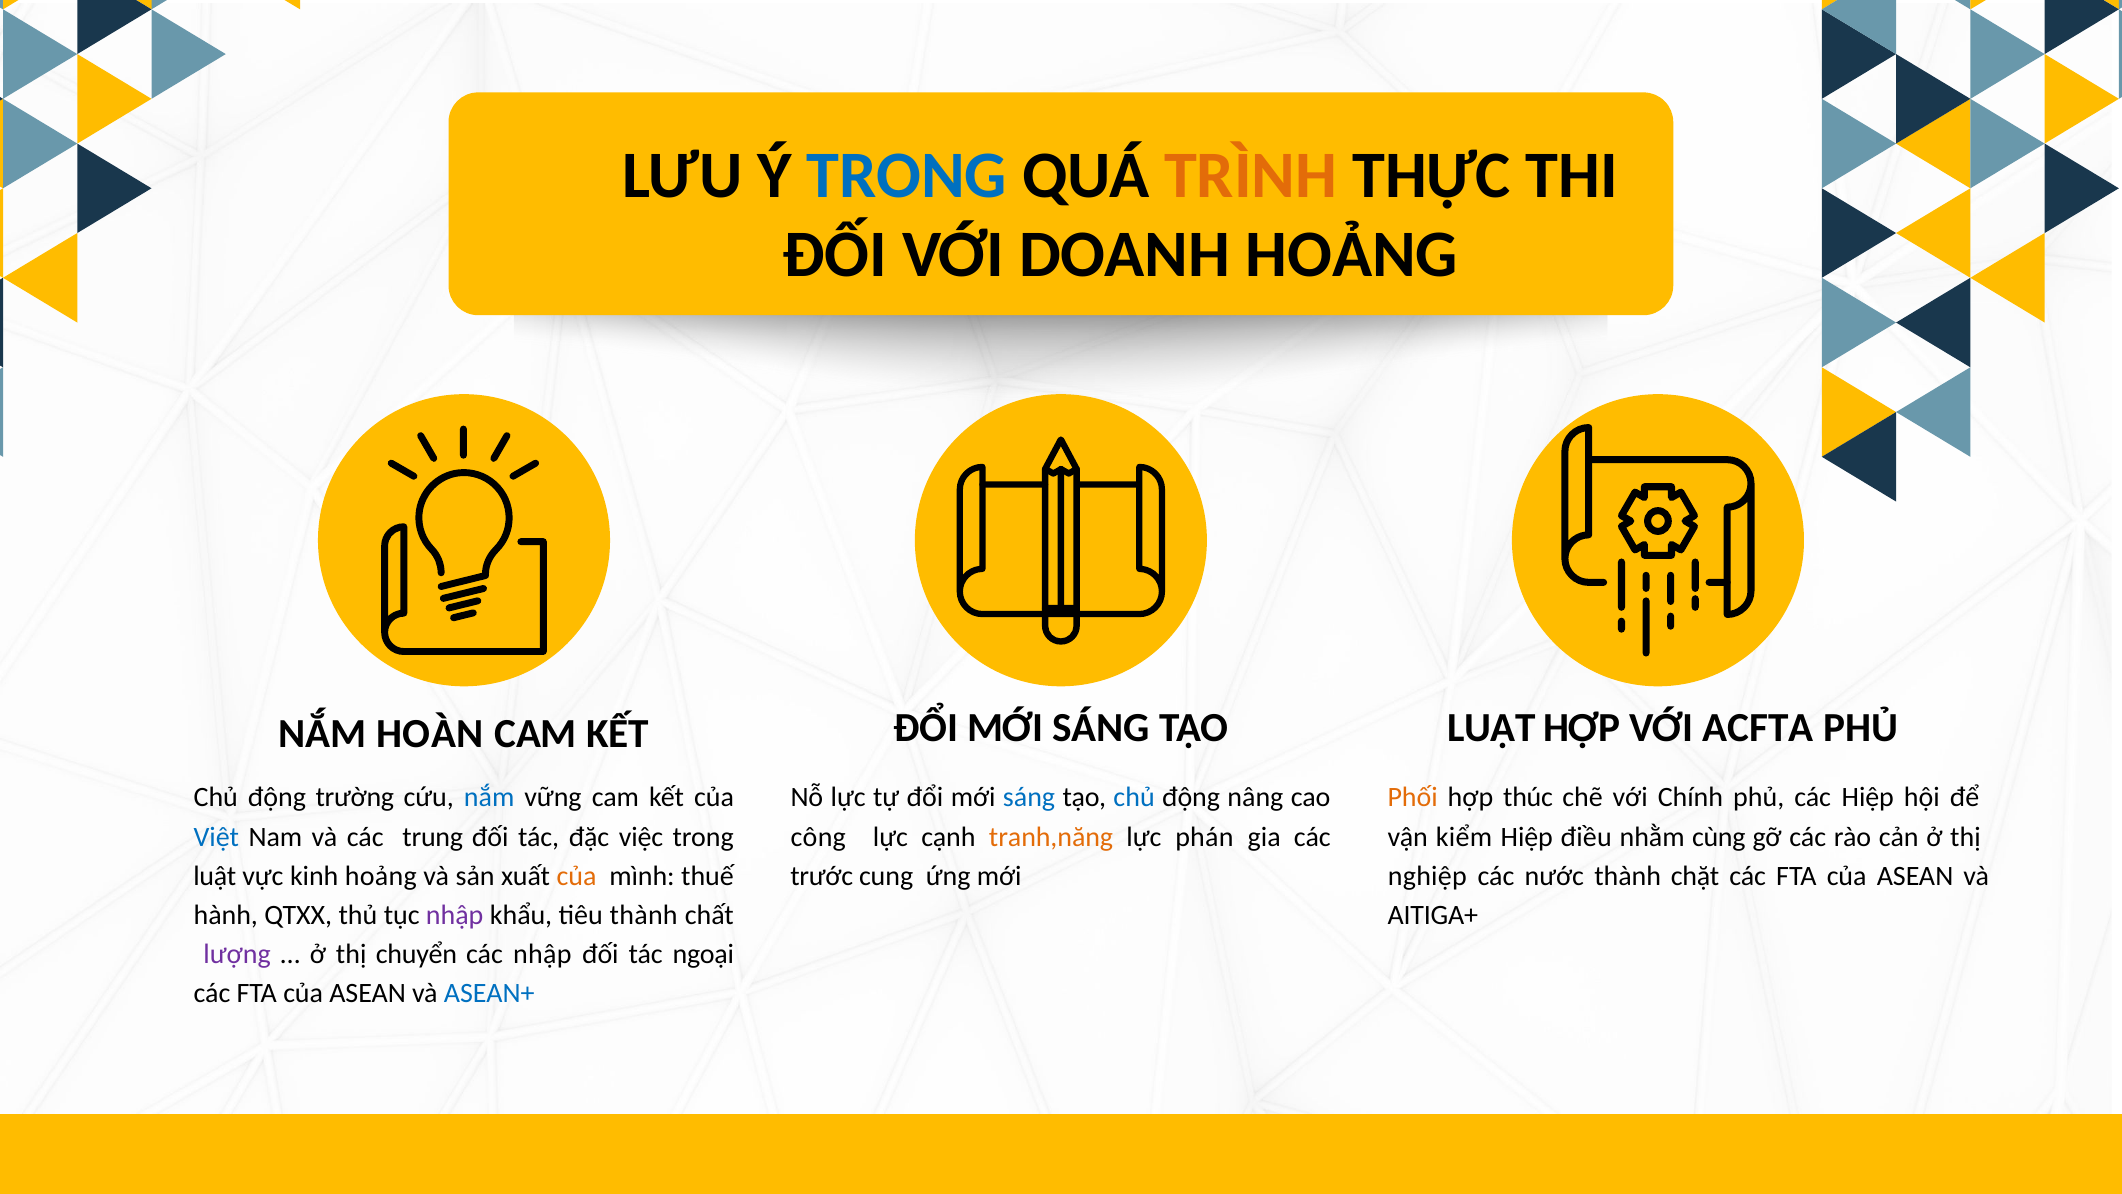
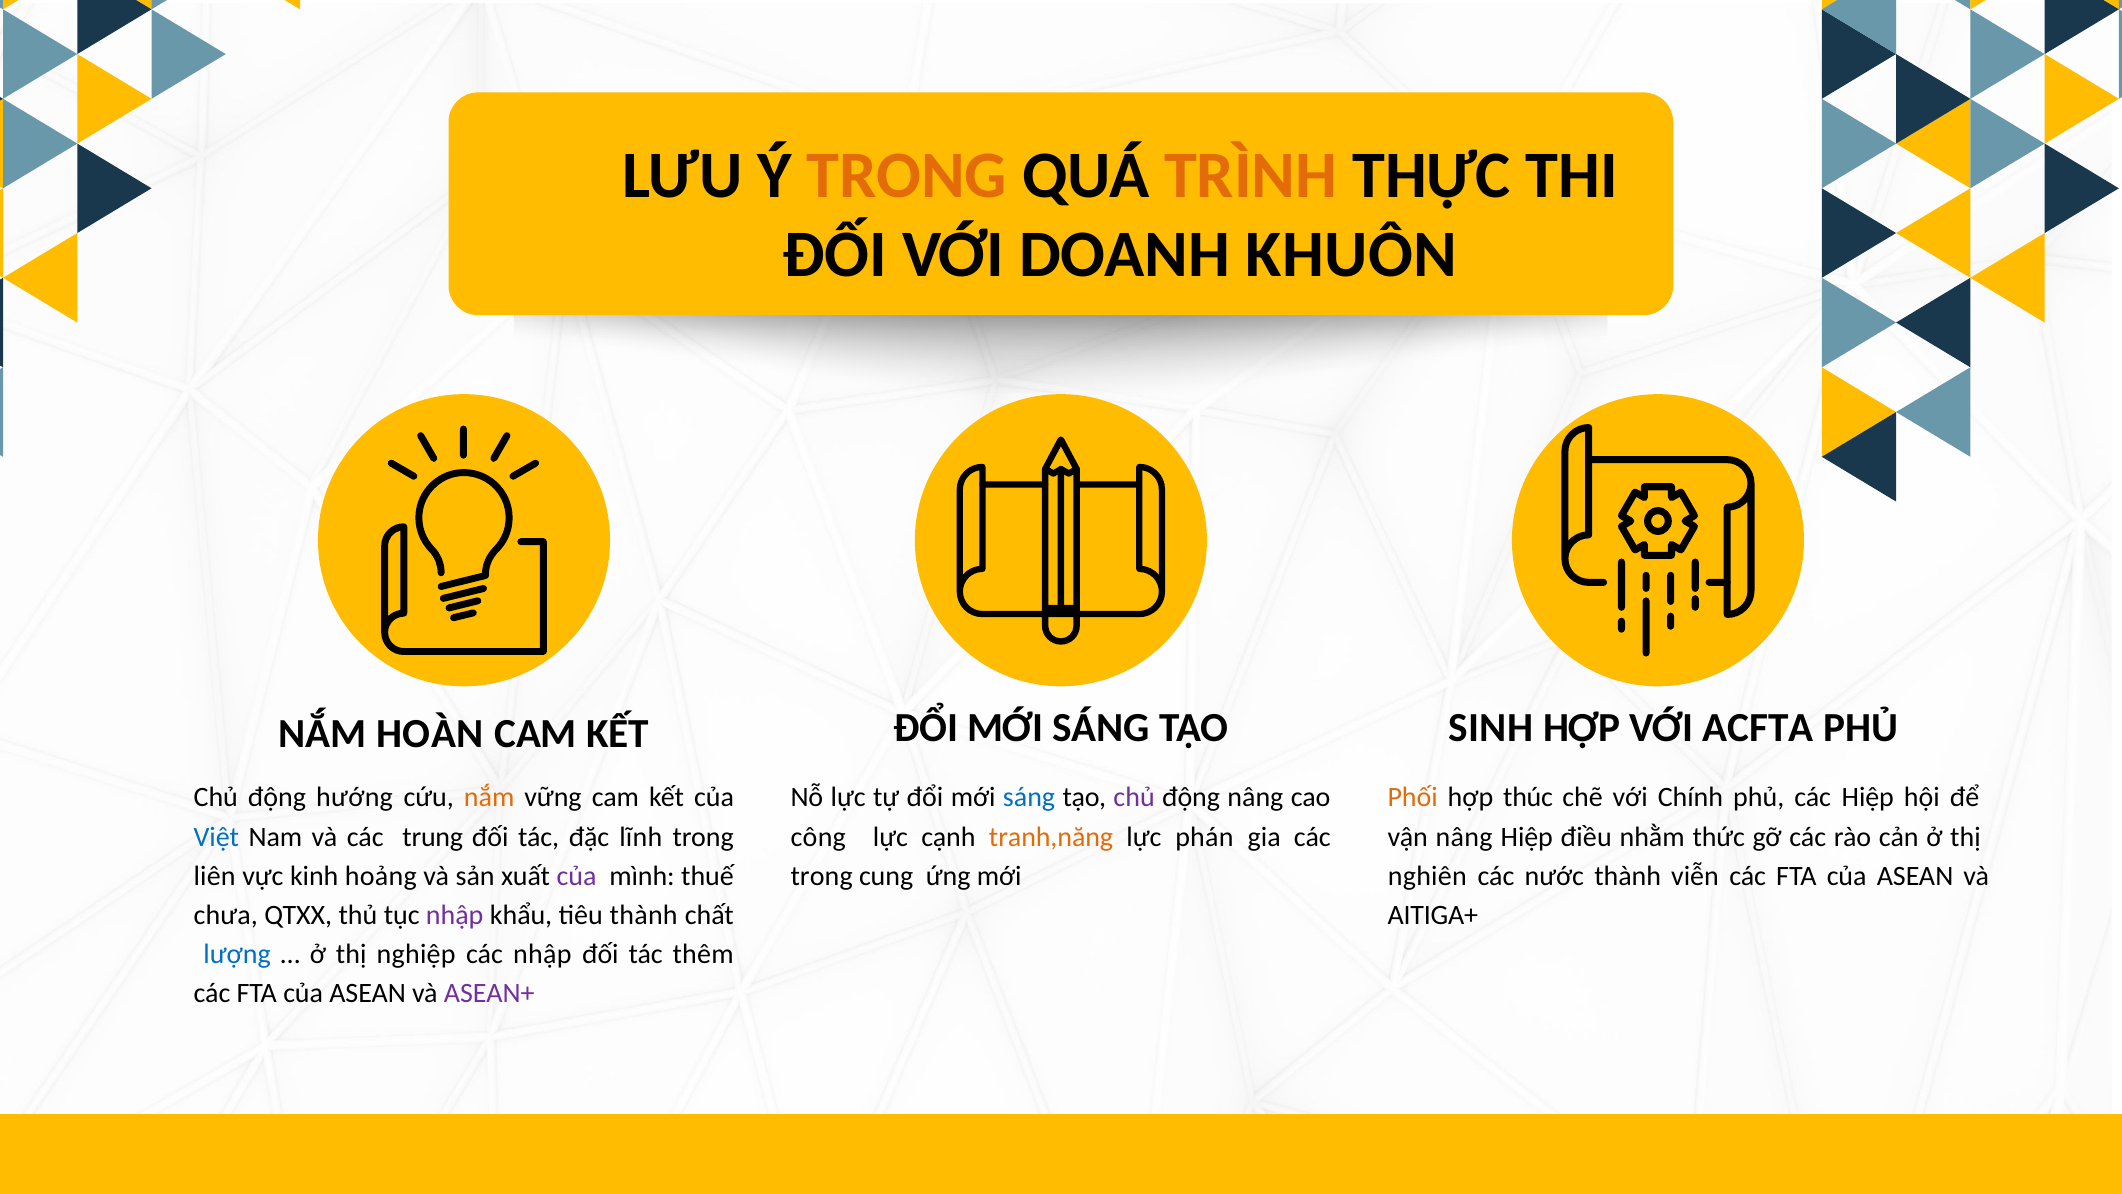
TRONG colour: blue -> orange (907, 175)
DOANH HOẢNG: HOẢNG -> KHUÔN (1351, 255)
TẠO LUẬT: LUẬT -> SINH (1491, 728)
trường: trường -> hướng (355, 798)
nắm colour: blue -> orange (489, 798)
chủ colour: blue -> purple (1134, 798)
việc: việc -> lĩnh (641, 837)
vận kiểm: kiểm -> nâng (1464, 837)
cùng: cùng -> thức (1719, 837)
luật: luật -> liên (215, 876)
của colour: orange -> purple (576, 876)
trước: trước -> trong (822, 876)
nghiệp: nghiệp -> nghiên (1427, 876)
chặt: chặt -> viễn (1695, 876)
hành: hành -> chưa (226, 915)
lượng colour: purple -> blue (237, 954)
chuyển: chuyển -> nghiệp (416, 954)
ngoại: ngoại -> thêm (703, 954)
ASEAN+ colour: blue -> purple (489, 993)
